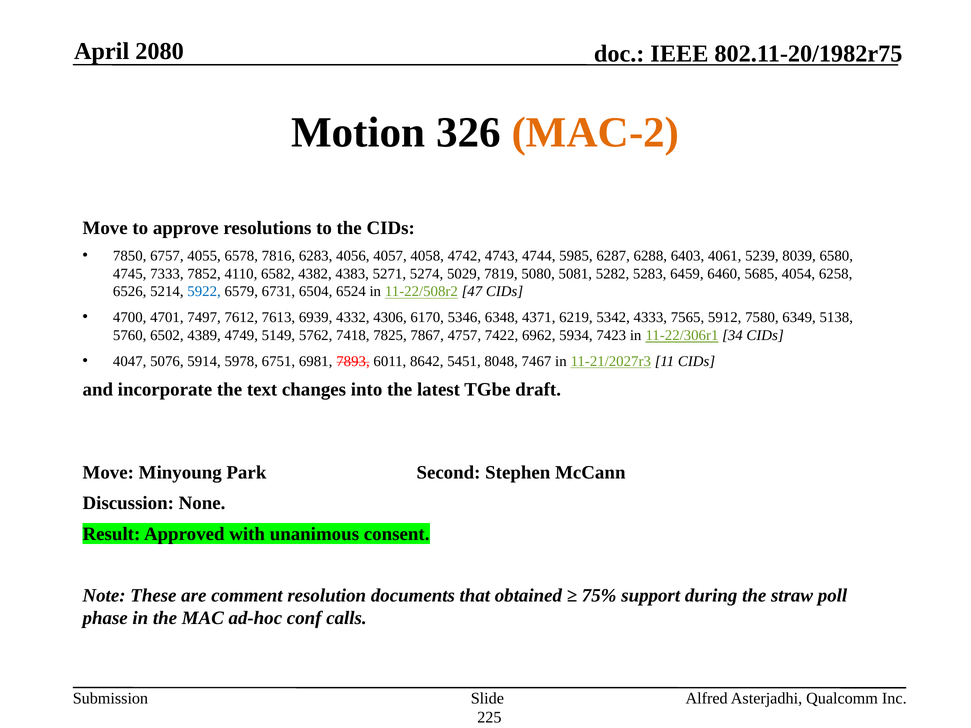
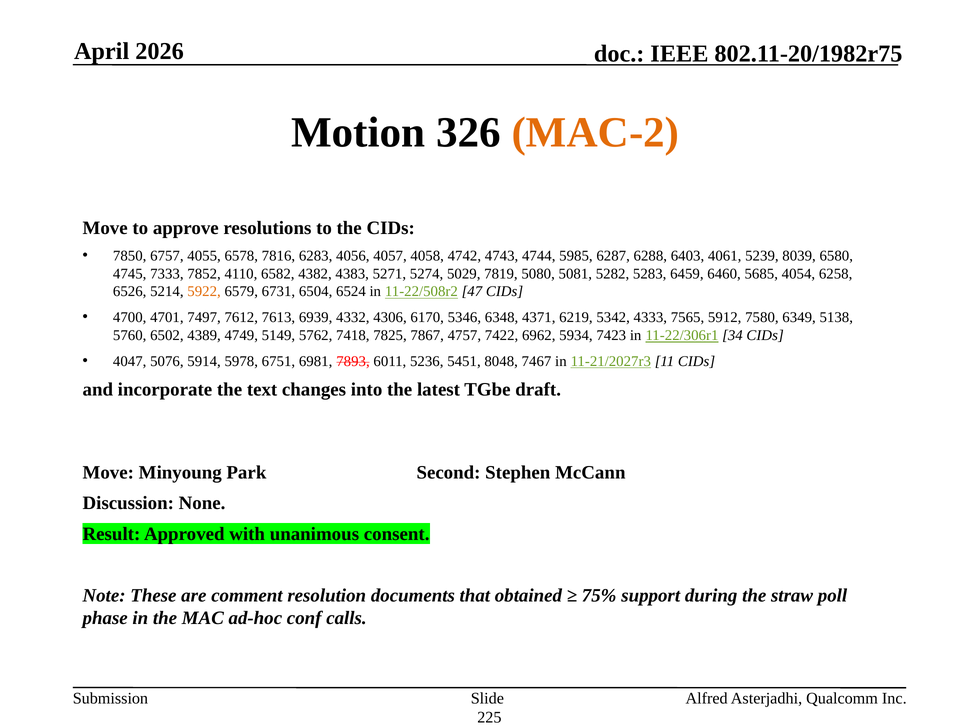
2080: 2080 -> 2026 (160, 51)
5922 colour: blue -> orange (204, 292)
8642: 8642 -> 5236 (427, 361)
